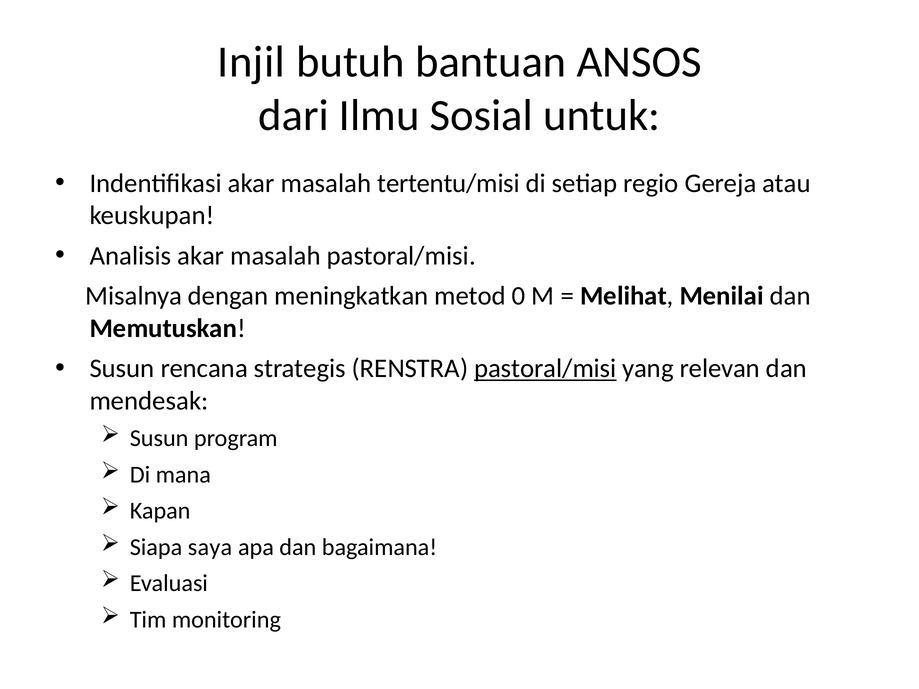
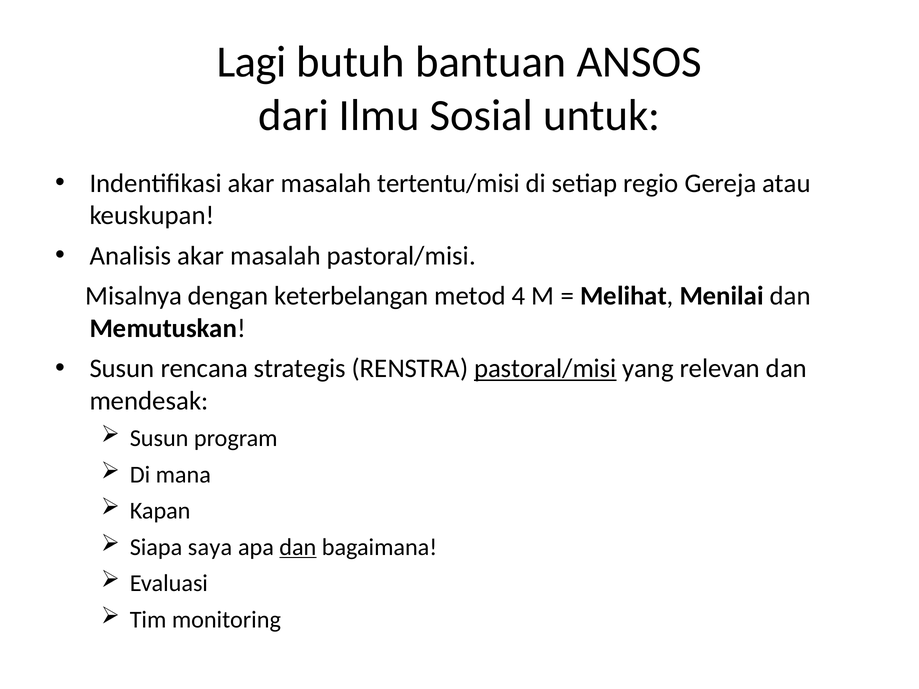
Injil: Injil -> Lagi (252, 62)
meningkatkan: meningkatkan -> keterbelangan (352, 296)
0: 0 -> 4 (519, 296)
dan underline: none -> present (298, 547)
